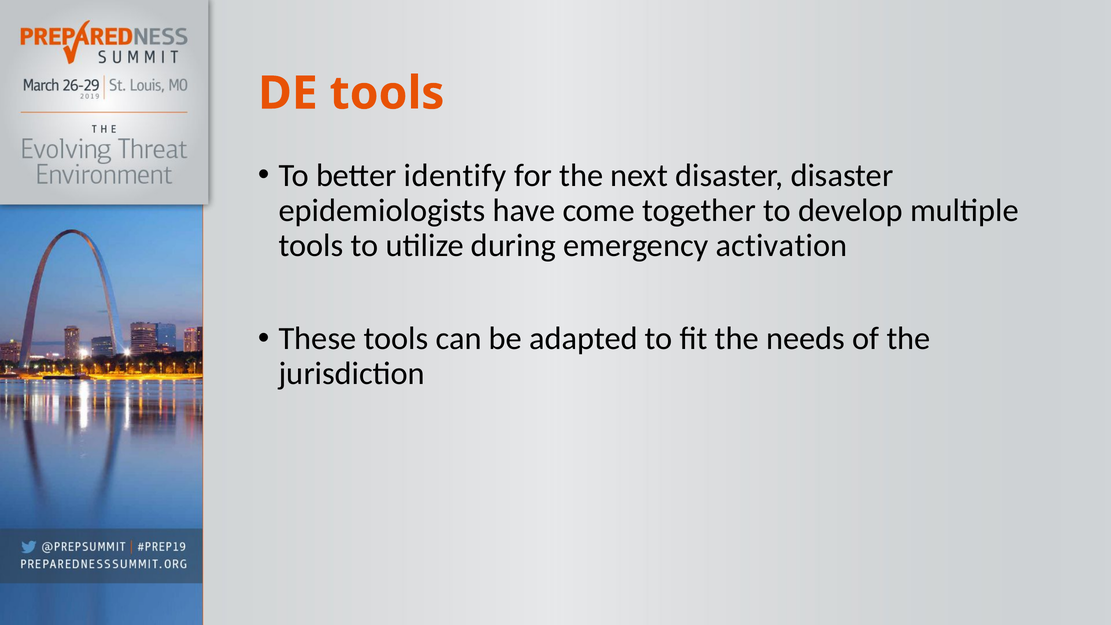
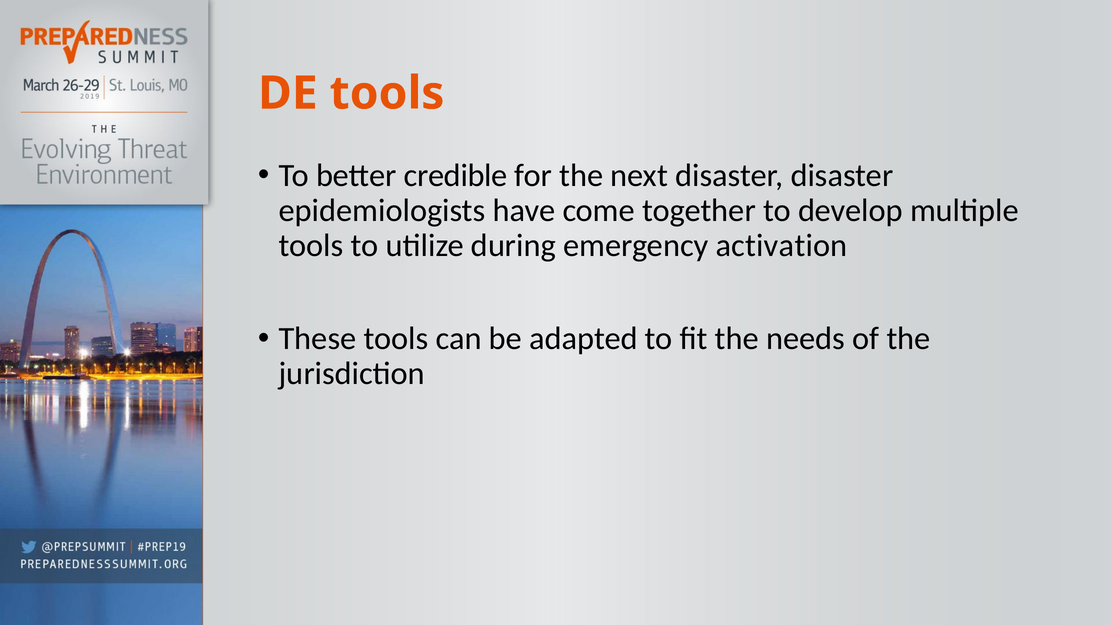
identify: identify -> credible (456, 176)
